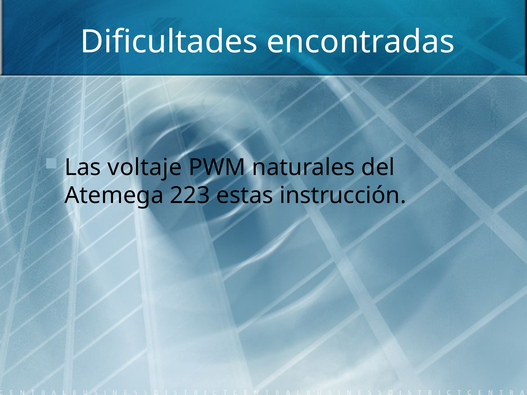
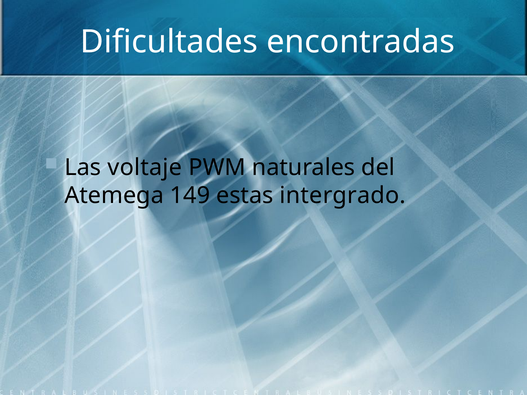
223: 223 -> 149 (190, 195)
instrucción: instrucción -> intergrado (343, 195)
